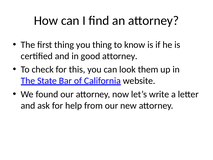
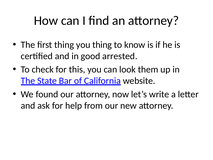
good attorney: attorney -> arrested (120, 56)
